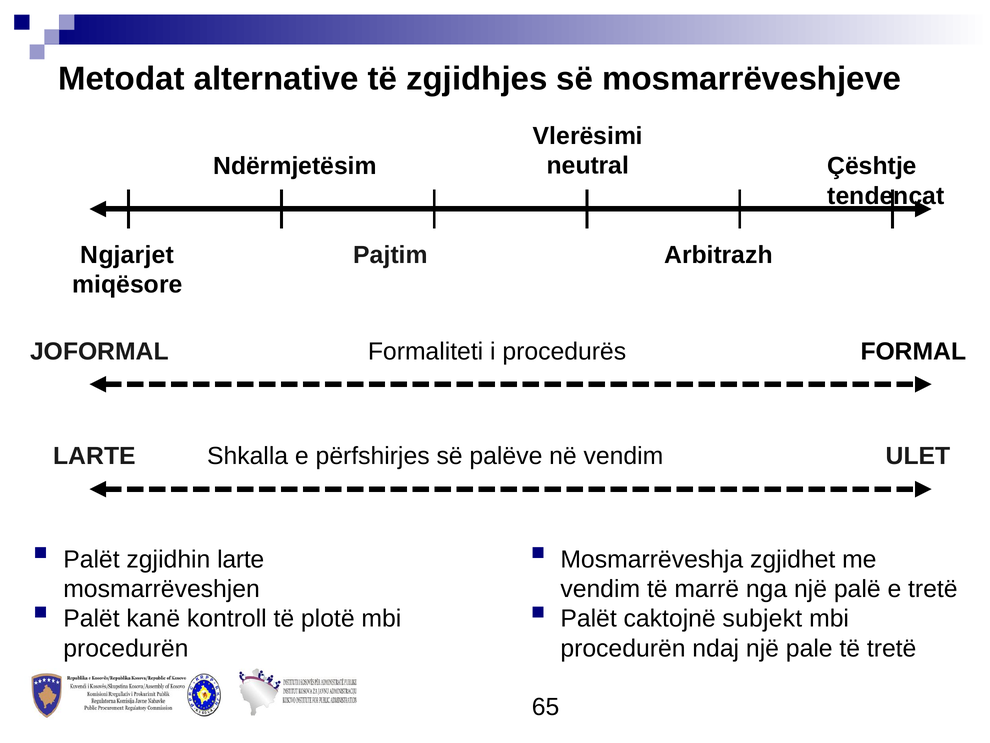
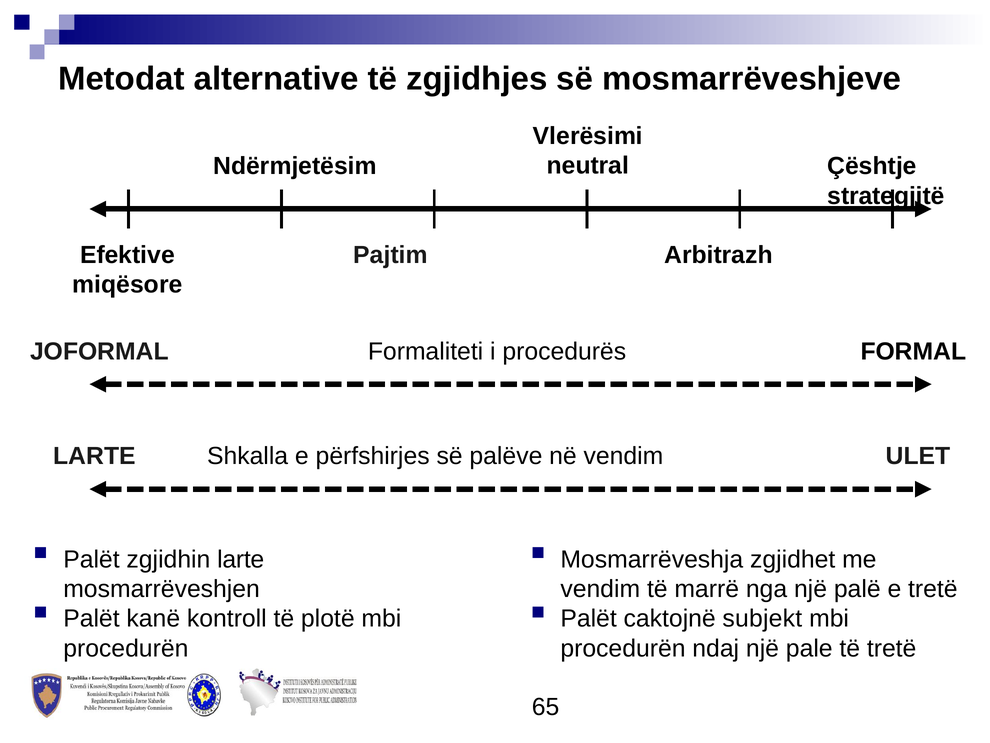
tendencat: tendencat -> strategjitë (886, 196)
Ngjarjet: Ngjarjet -> Efektive (127, 255)
